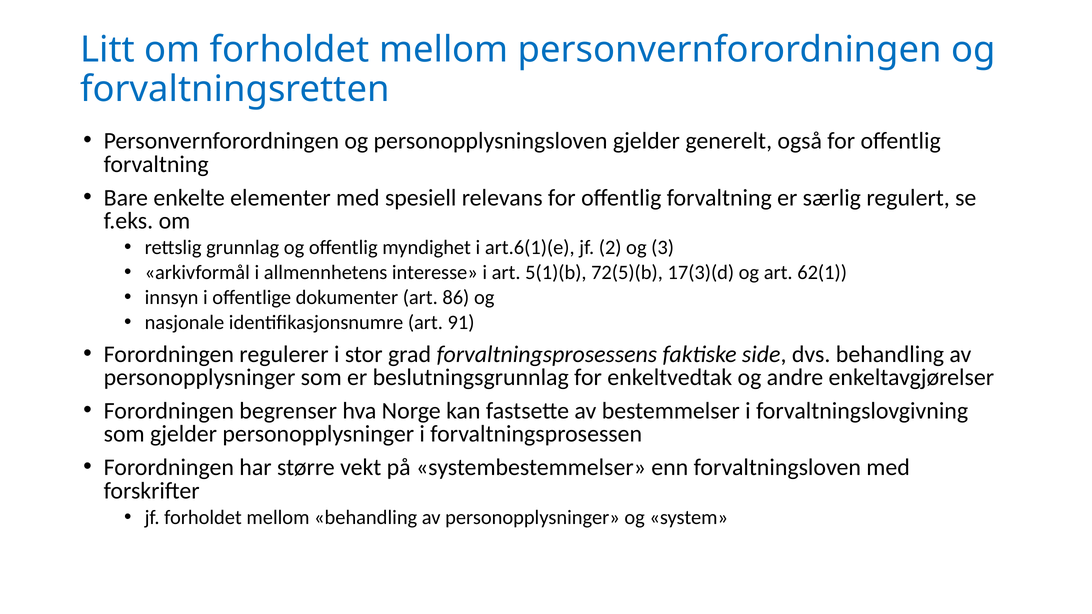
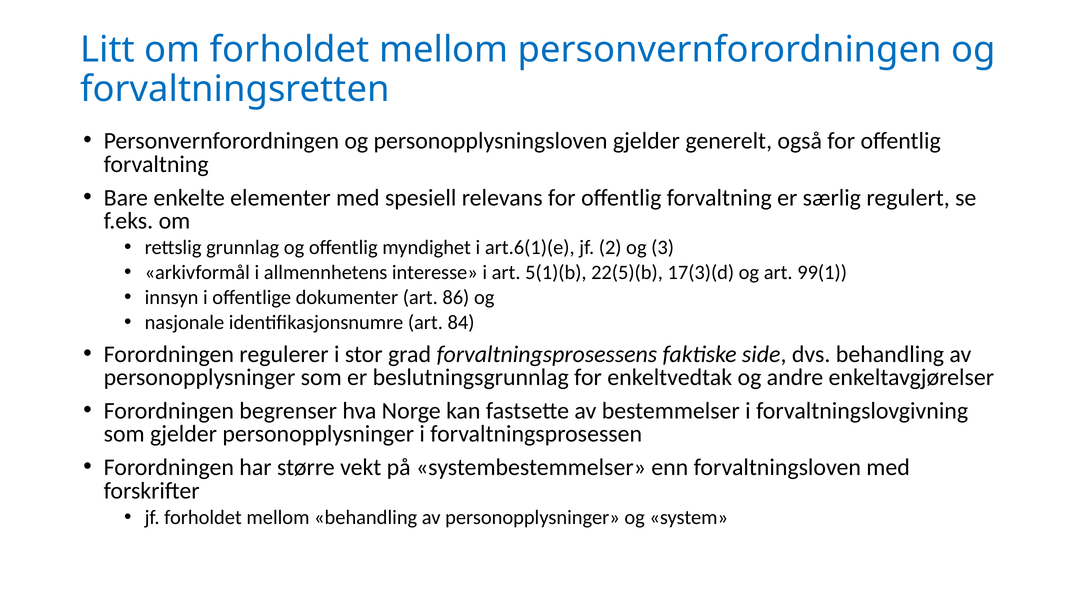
72(5)(b: 72(5)(b -> 22(5)(b (627, 273)
62(1: 62(1 -> 99(1 (822, 273)
91: 91 -> 84 (461, 323)
